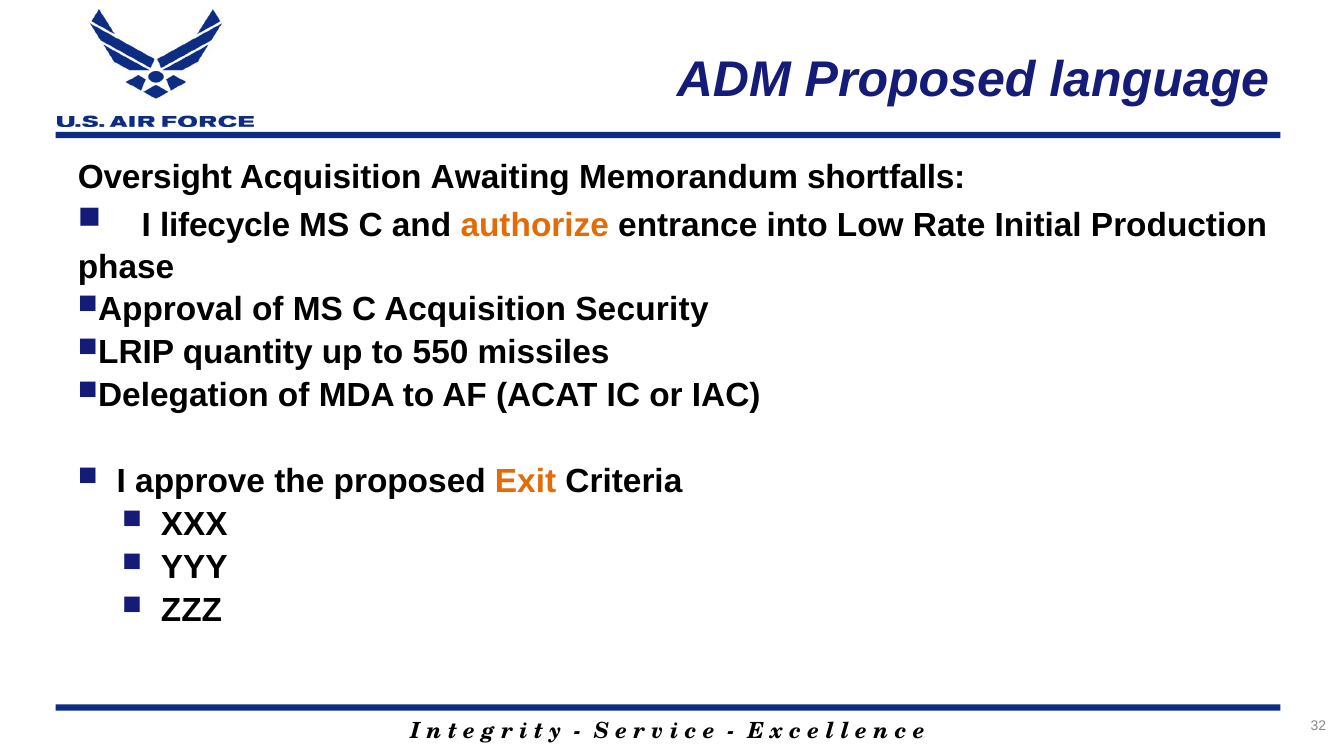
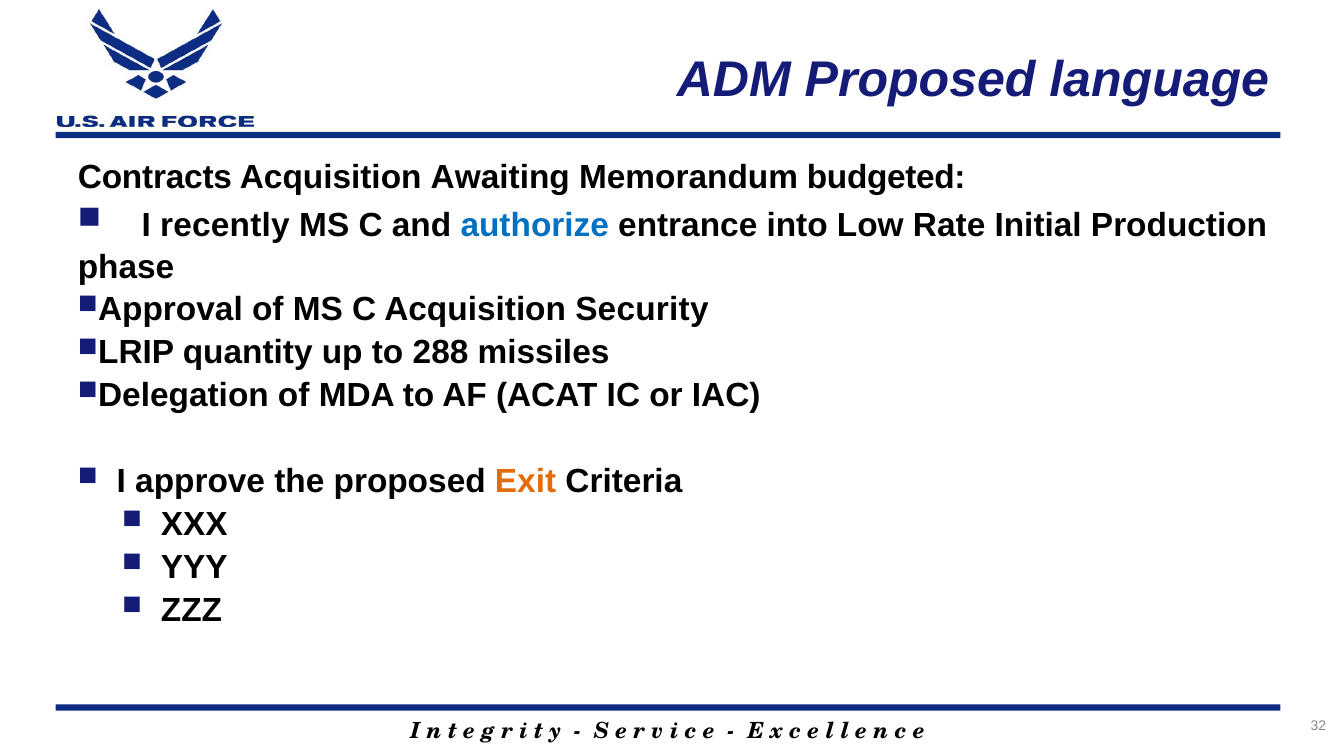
Oversight: Oversight -> Contracts (155, 177)
shortfalls: shortfalls -> budgeted (886, 177)
lifecycle: lifecycle -> recently (225, 226)
authorize colour: orange -> blue (535, 226)
550: 550 -> 288 (441, 353)
